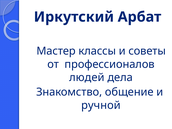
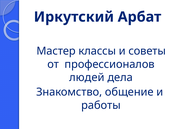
ручной: ручной -> работы (101, 105)
